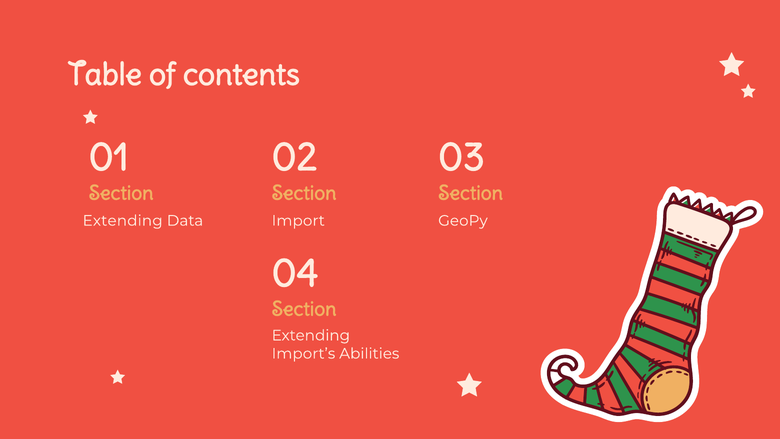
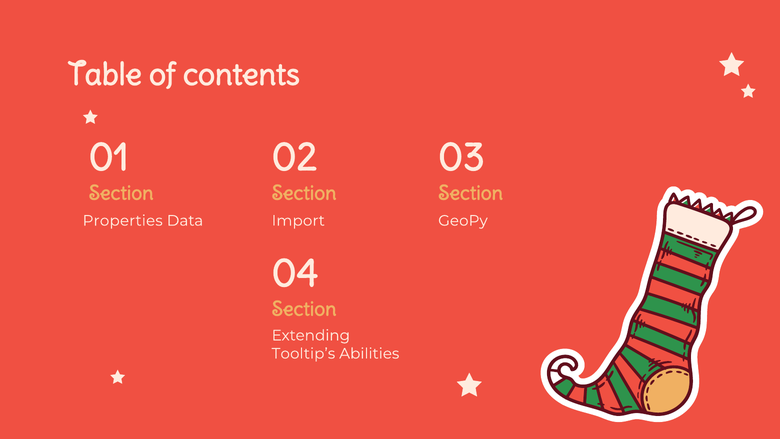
Extending: Extending -> Properties (123, 221)
Import’s: Import’s -> Tooltip’s (303, 353)
